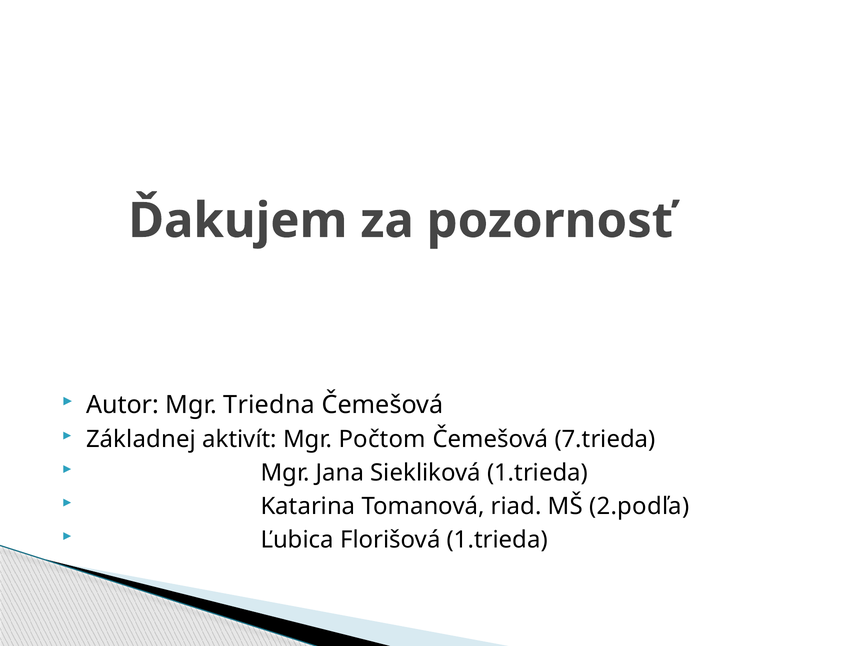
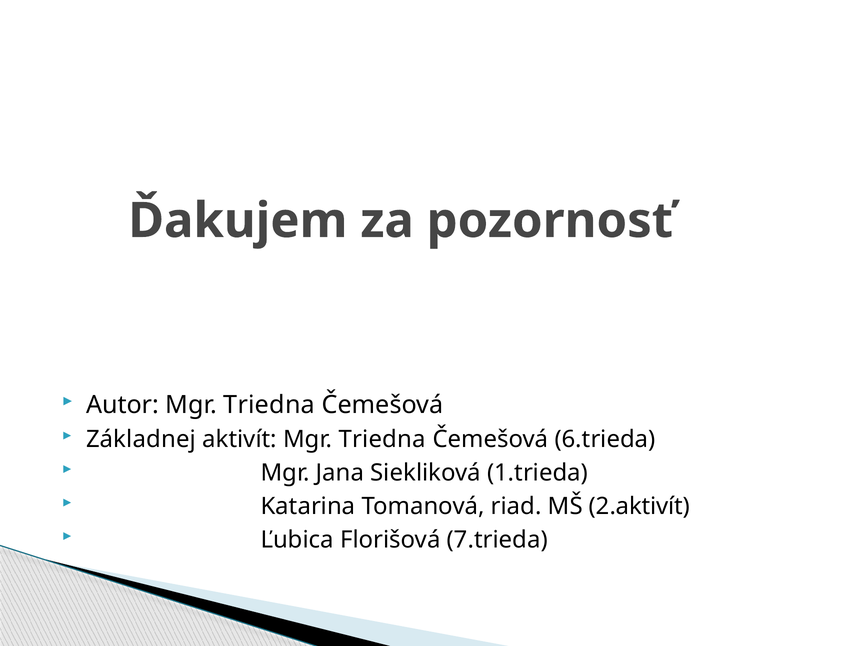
aktivít Mgr Počtom: Počtom -> Triedna (382, 440)
7.trieda: 7.trieda -> 6.trieda (605, 440)
2.podľa: 2.podľa -> 2.aktivít (640, 507)
Florišová 1.trieda: 1.trieda -> 7.trieda (497, 540)
